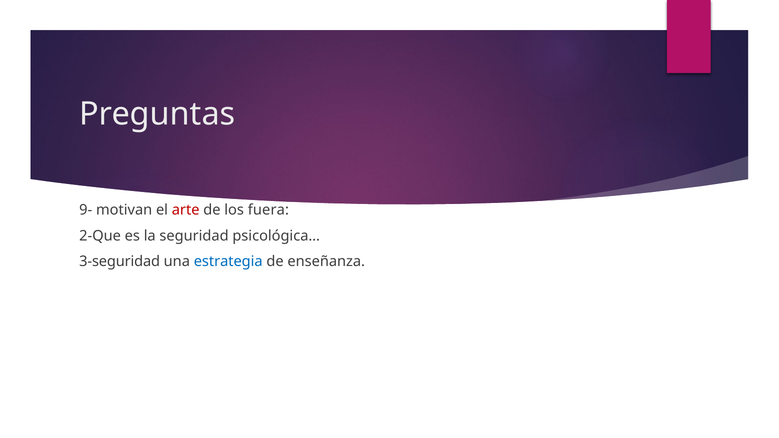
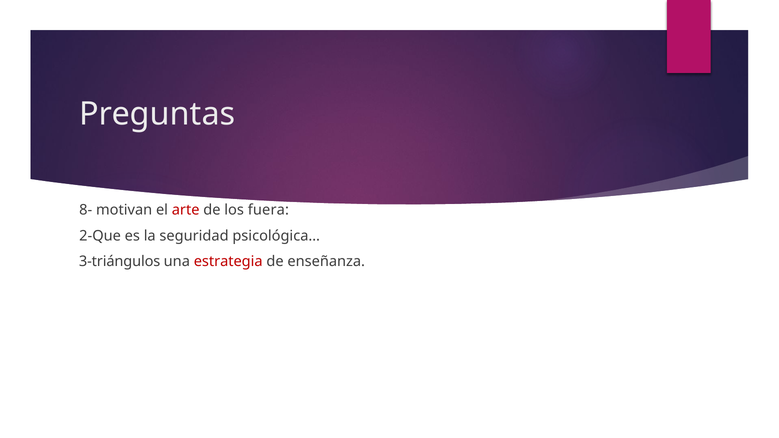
9-: 9- -> 8- (86, 210)
3-seguridad: 3-seguridad -> 3-triángulos (120, 261)
estrategia colour: blue -> red (228, 261)
